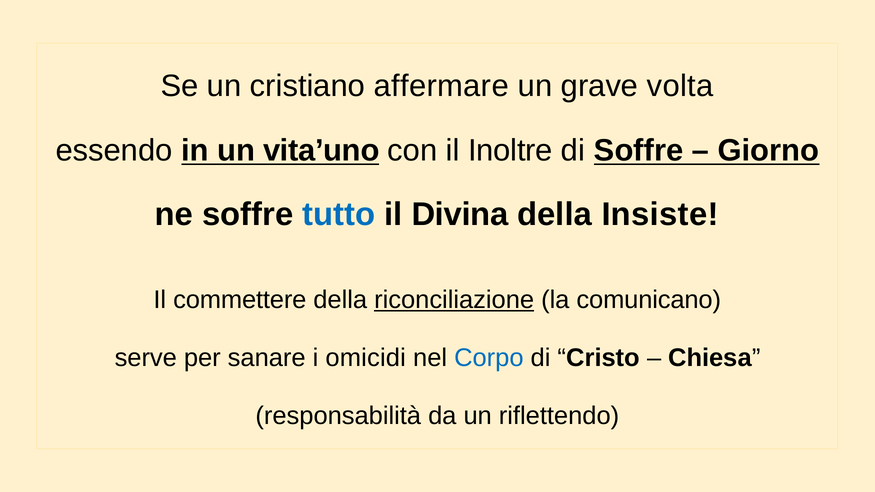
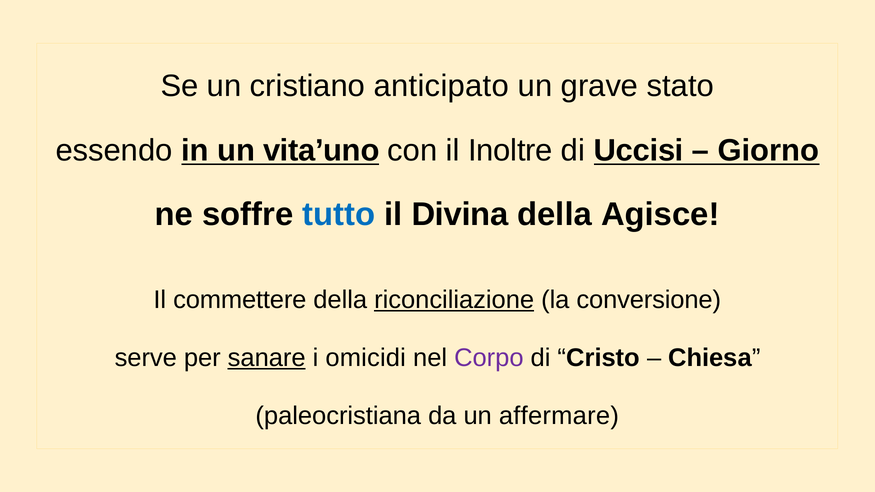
affermare: affermare -> anticipato (441, 86)
volta: volta -> stato (680, 86)
di Soffre: Soffre -> Uccisi (639, 151)
Insiste: Insiste -> Agisce (660, 215)
comunicano: comunicano -> conversione (649, 300)
sanare underline: none -> present (267, 358)
Corpo colour: blue -> purple (489, 358)
responsabilità: responsabilità -> paleocristiana (338, 416)
riflettendo: riflettendo -> affermare (559, 416)
